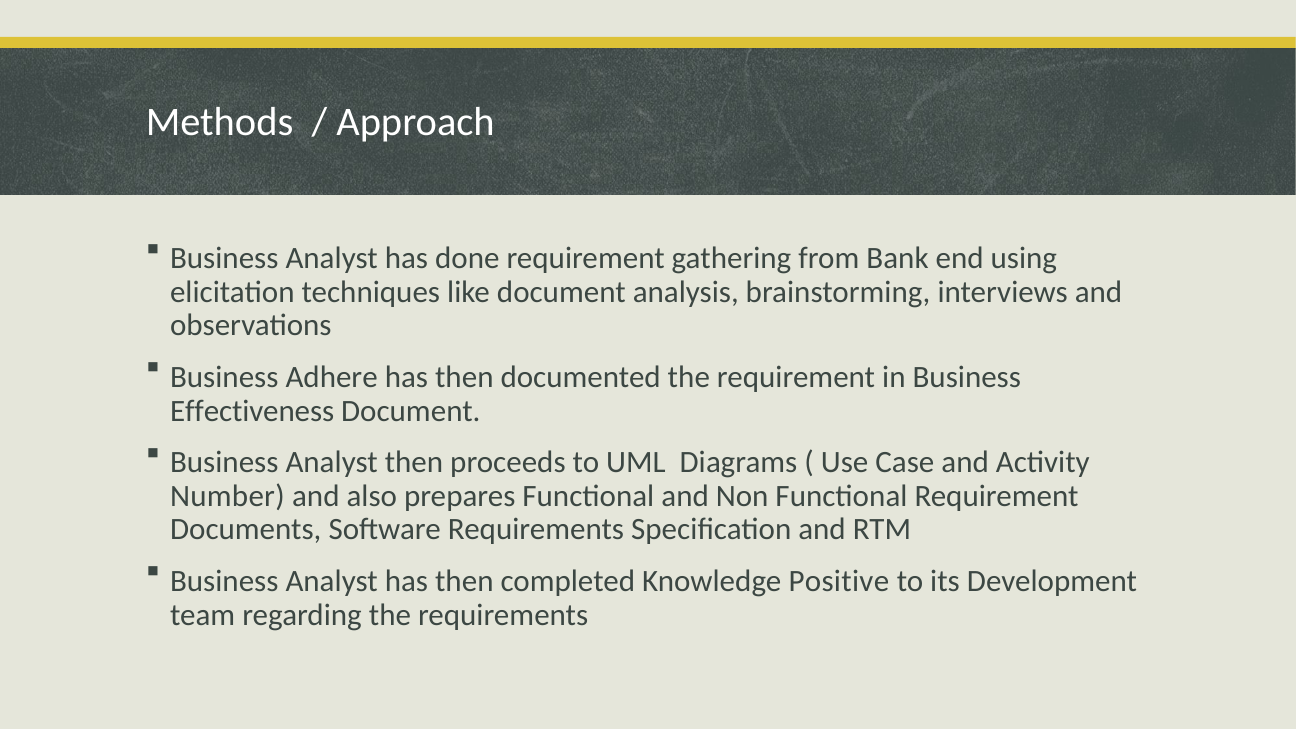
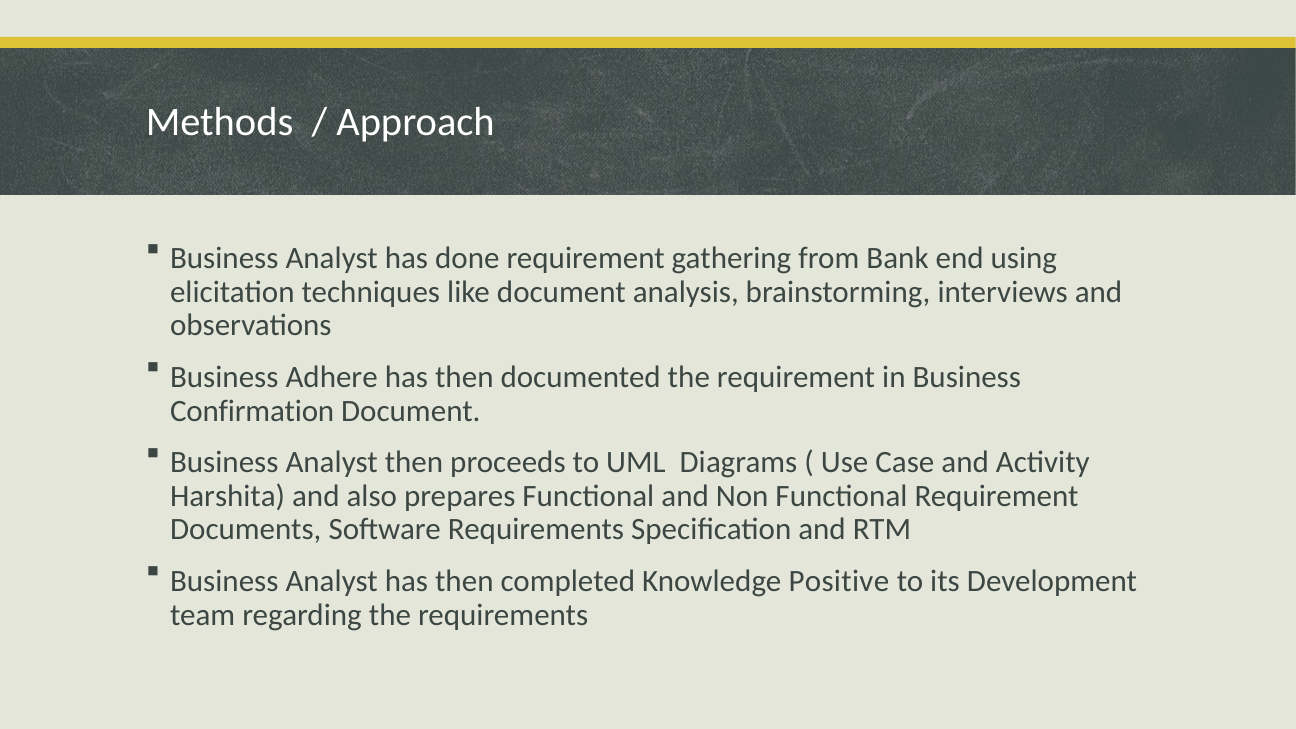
Effectiveness: Effectiveness -> Confirmation (252, 411)
Number: Number -> Harshita (228, 496)
